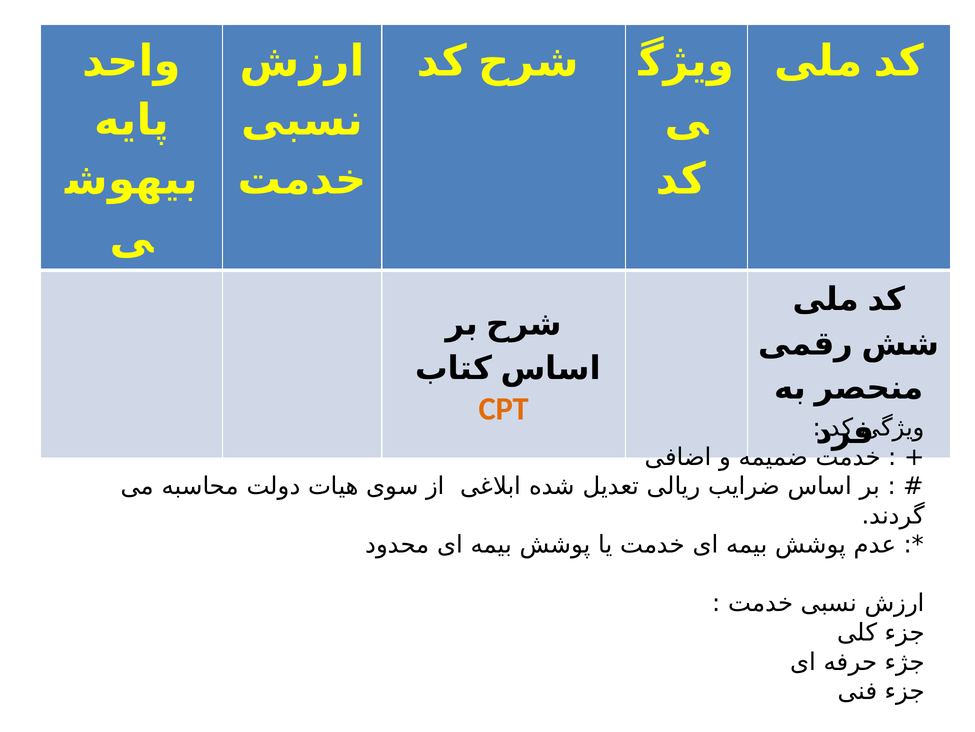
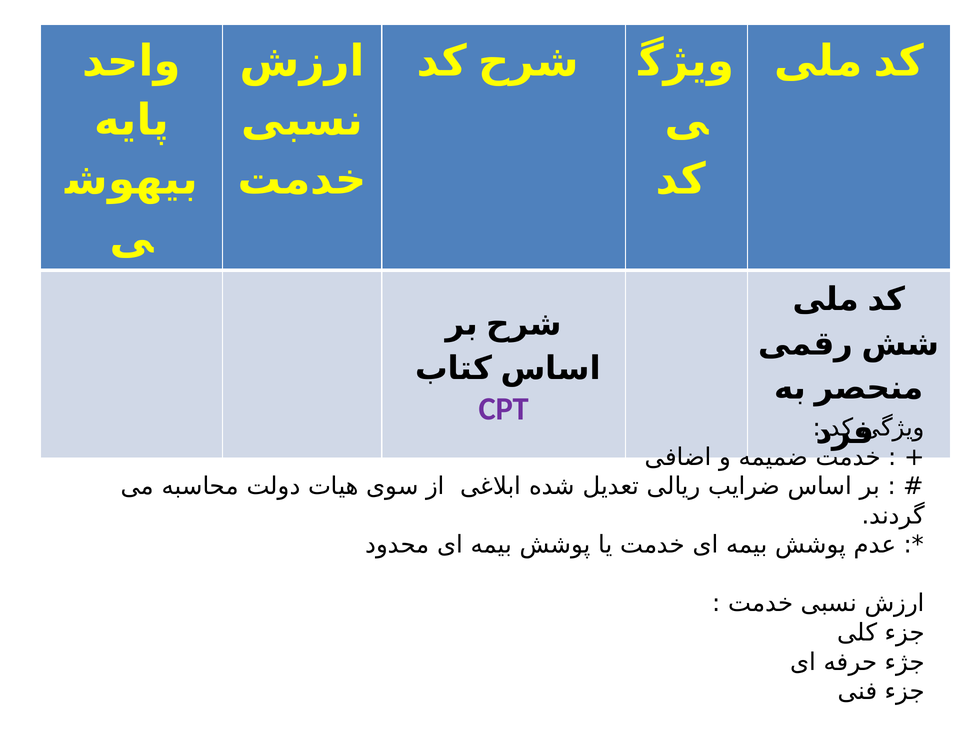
CPT colour: orange -> purple (504, 408)
